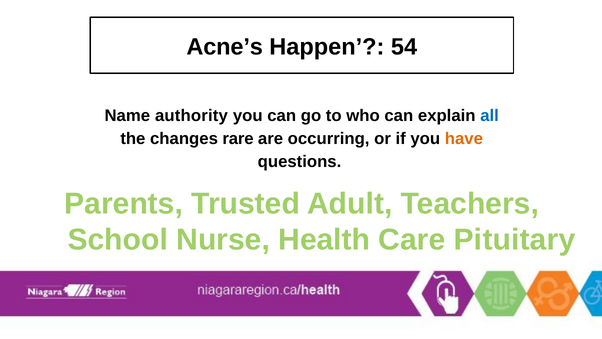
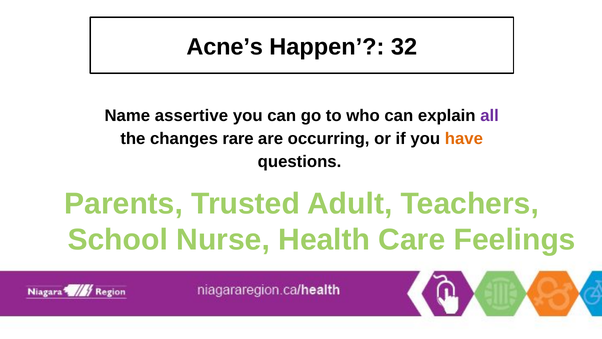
54: 54 -> 32 (404, 47)
authority: authority -> assertive (191, 115)
all colour: blue -> purple (490, 115)
Pituitary: Pituitary -> Feelings (515, 240)
